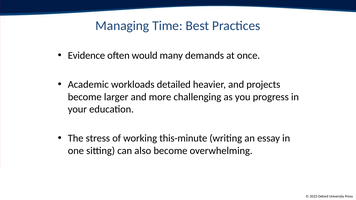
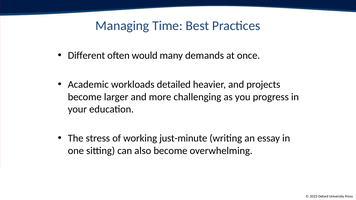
Evidence: Evidence -> Different (86, 55)
this-minute: this-minute -> just-minute (183, 138)
